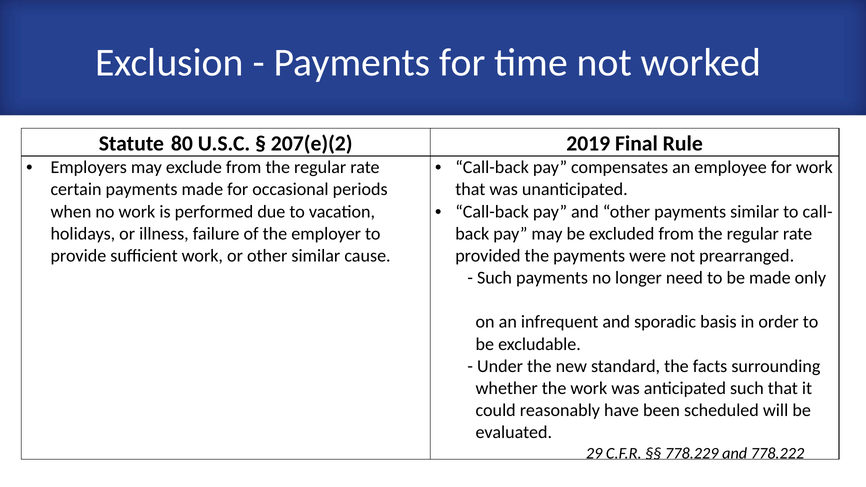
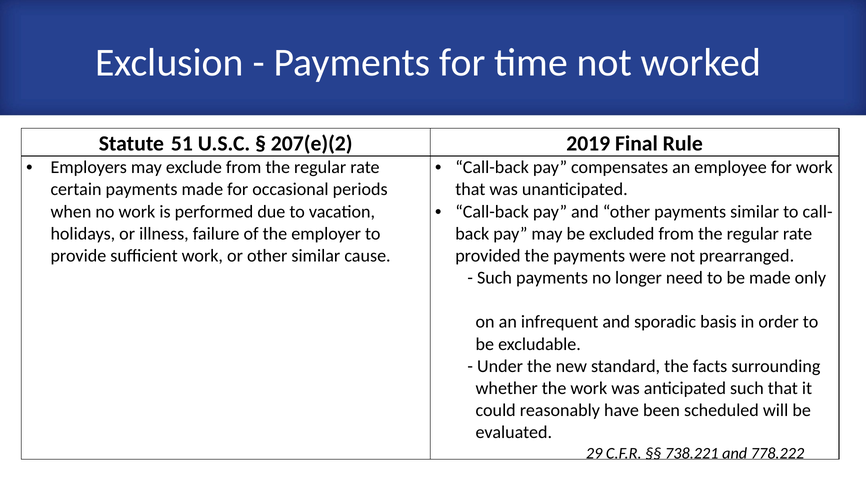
80: 80 -> 51 (182, 144)
778.229: 778.229 -> 738.221 (692, 453)
